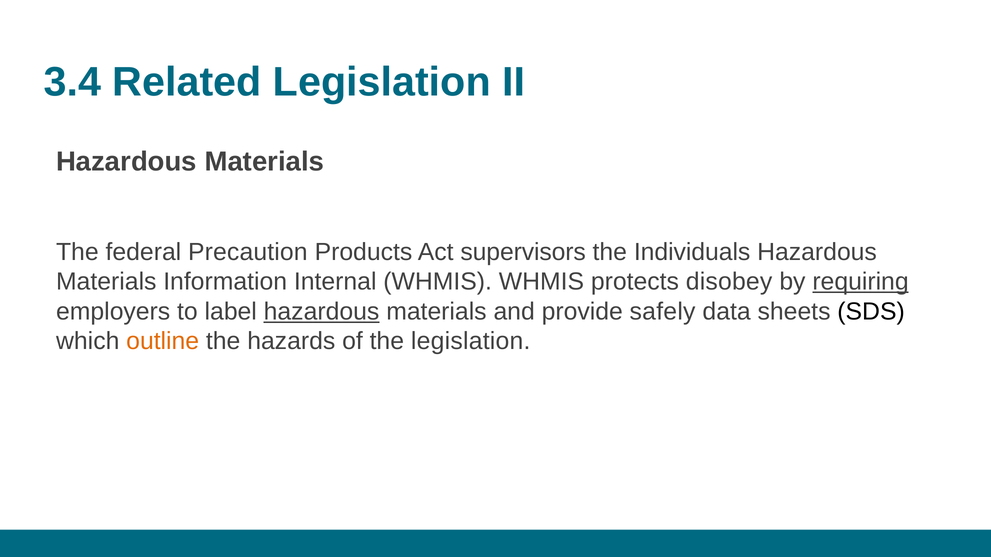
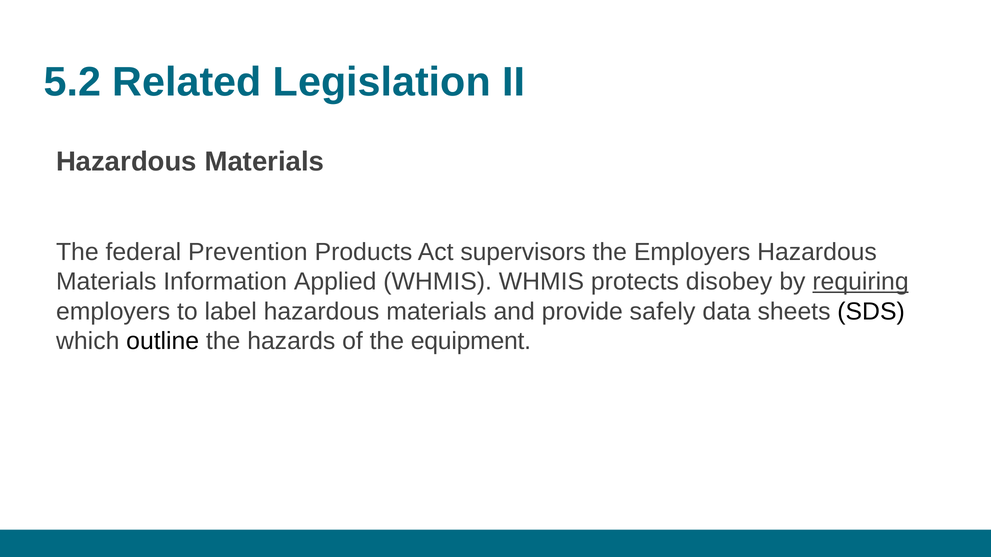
3.4: 3.4 -> 5.2 (72, 82)
Precaution: Precaution -> Prevention (248, 252)
the Individuals: Individuals -> Employers (692, 252)
Internal: Internal -> Applied (335, 282)
hazardous underline: present -> none (322, 312)
outline colour: orange -> black (163, 341)
the legislation: legislation -> equipment (471, 341)
